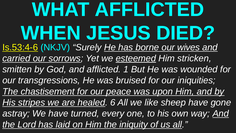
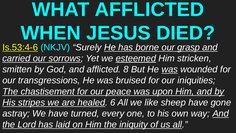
wives: wives -> grasp (189, 47)
1: 1 -> 8 (126, 69)
was underline: none -> present (170, 69)
